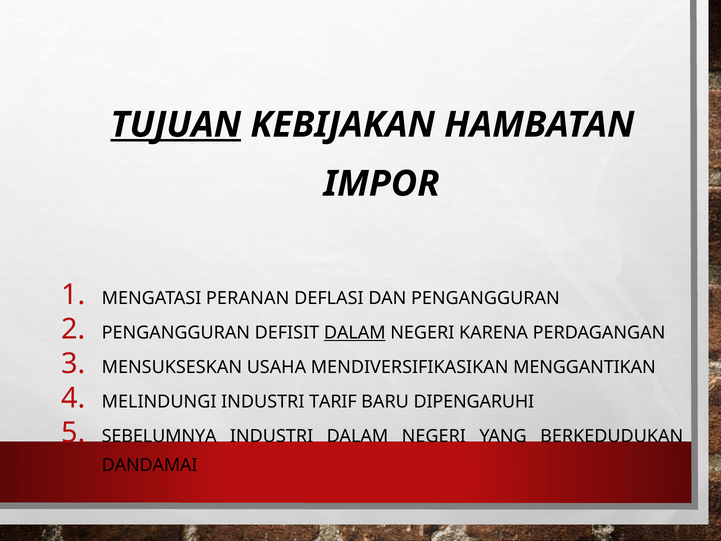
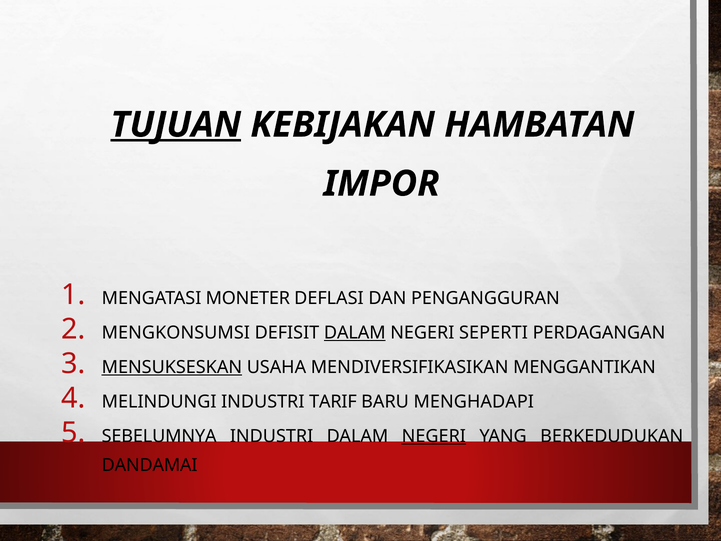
PERANAN: PERANAN -> MONETER (248, 298)
PENGANGGURAN: PENGANGGURAN -> MENGKONSUMSI (176, 333)
KARENA: KARENA -> SEPERTI (493, 333)
MENSUKSESKAN underline: none -> present (172, 367)
DIPENGARUHI: DIPENGARUHI -> MENGHADAPI (474, 402)
NEGERI underline: none -> present (434, 436)
